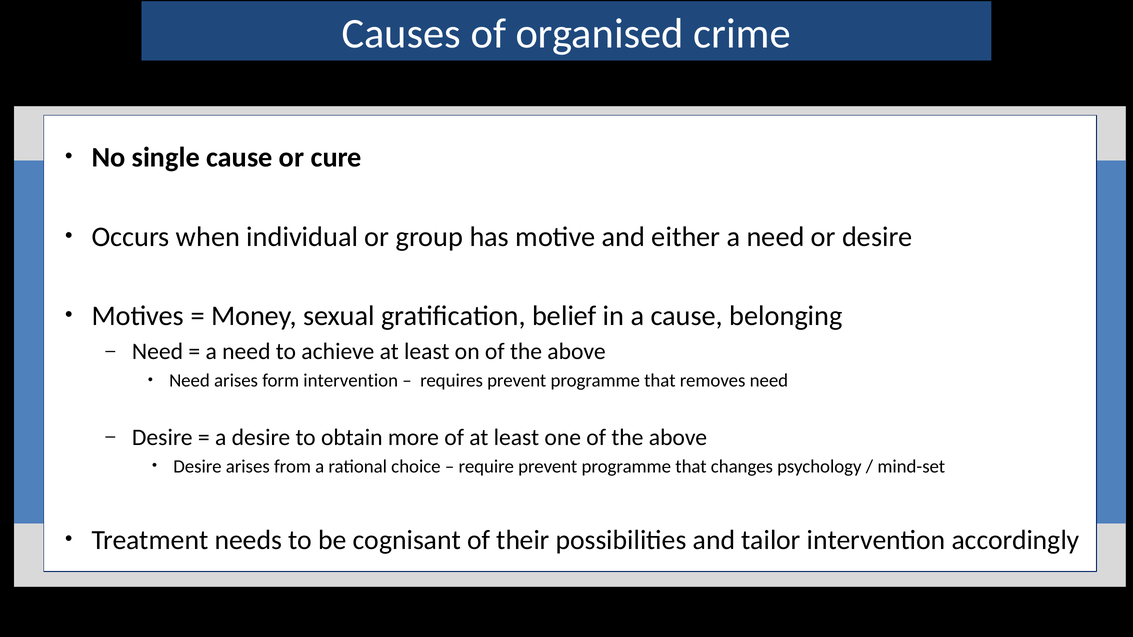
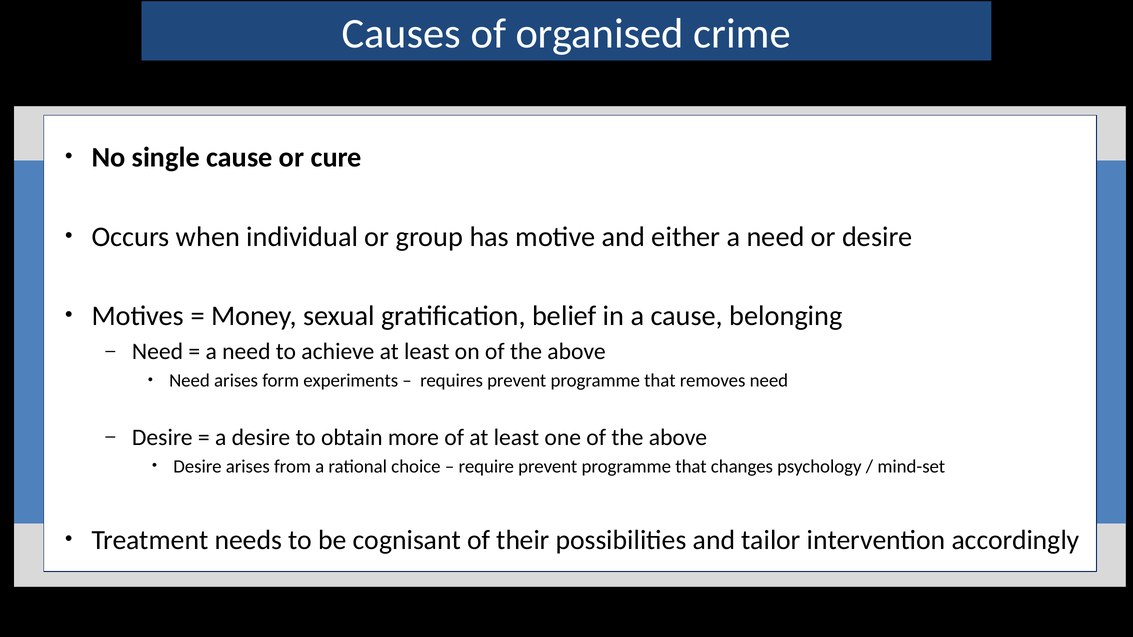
form intervention: intervention -> experiments (351, 381)
